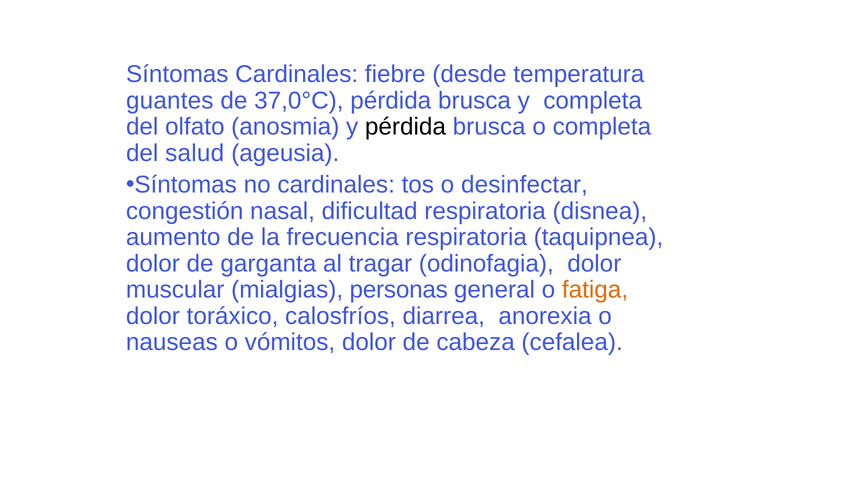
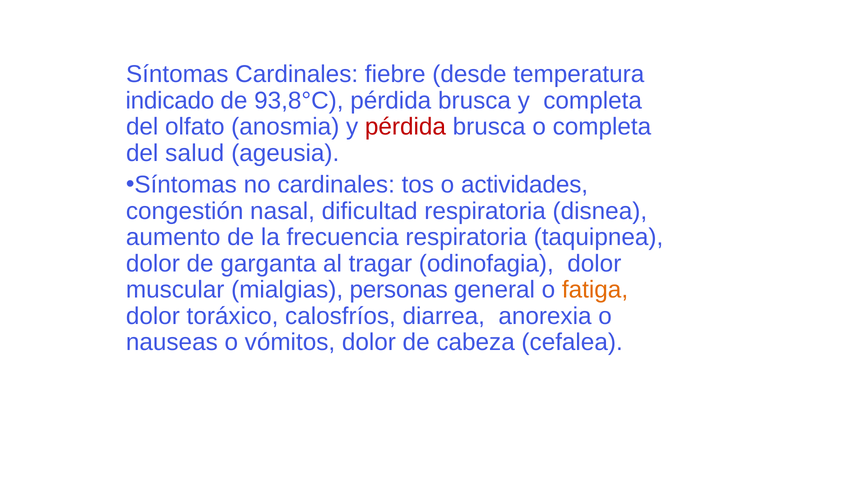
guantes: guantes -> indicado (170, 101)
37,0°C: 37,0°C -> 93,8°C (299, 101)
pérdida colour: black -> red (405, 127)
desinfectar: desinfectar -> actividades (525, 185)
